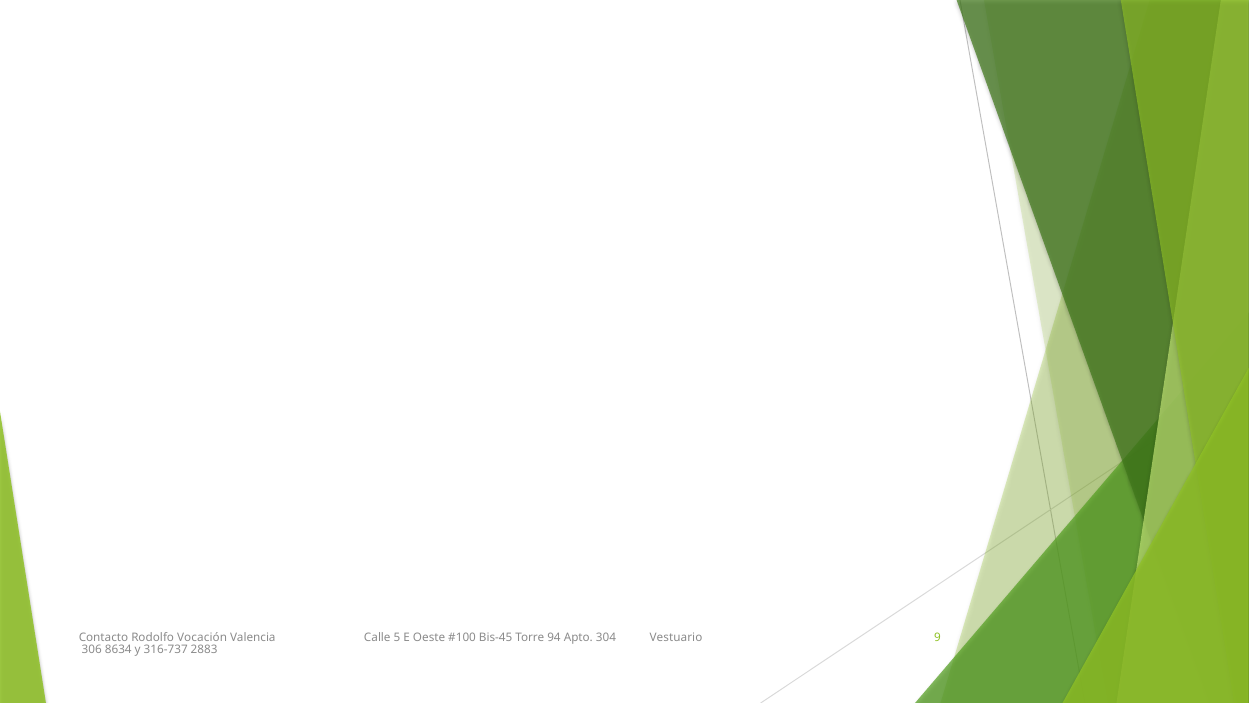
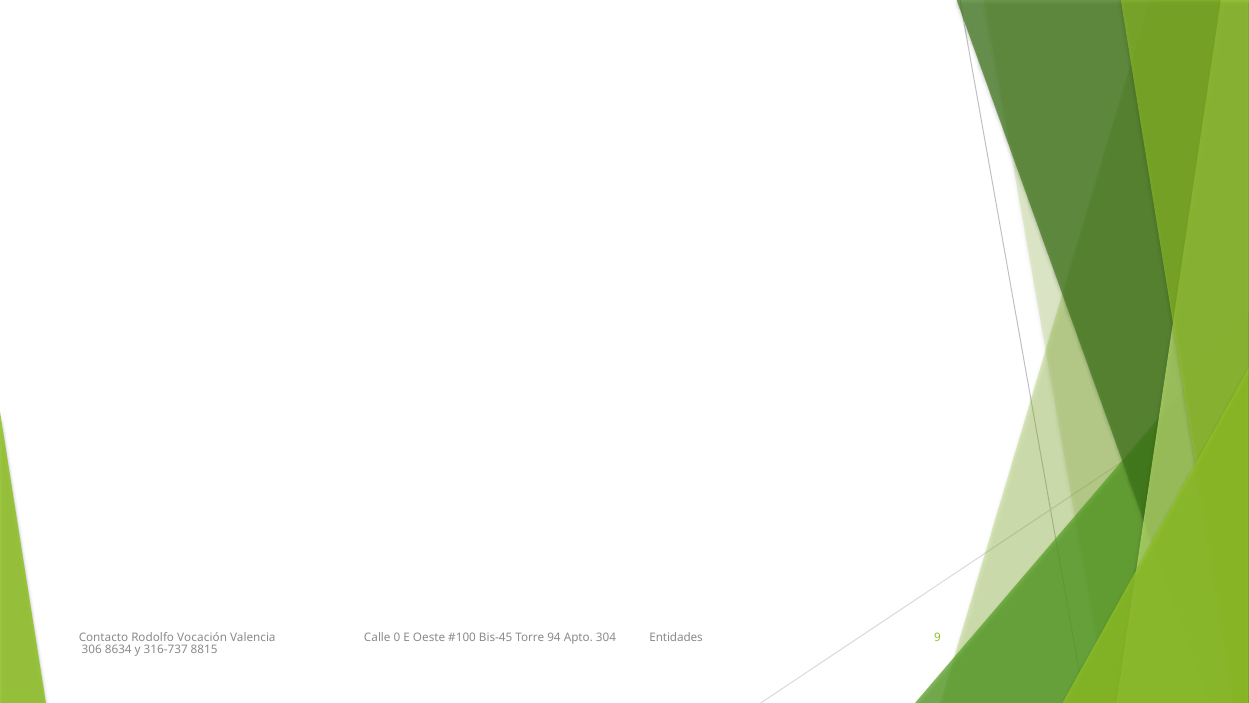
5: 5 -> 0 (397, 638)
Vestuario: Vestuario -> Entidades (676, 638)
2883: 2883 -> 8815 (204, 649)
